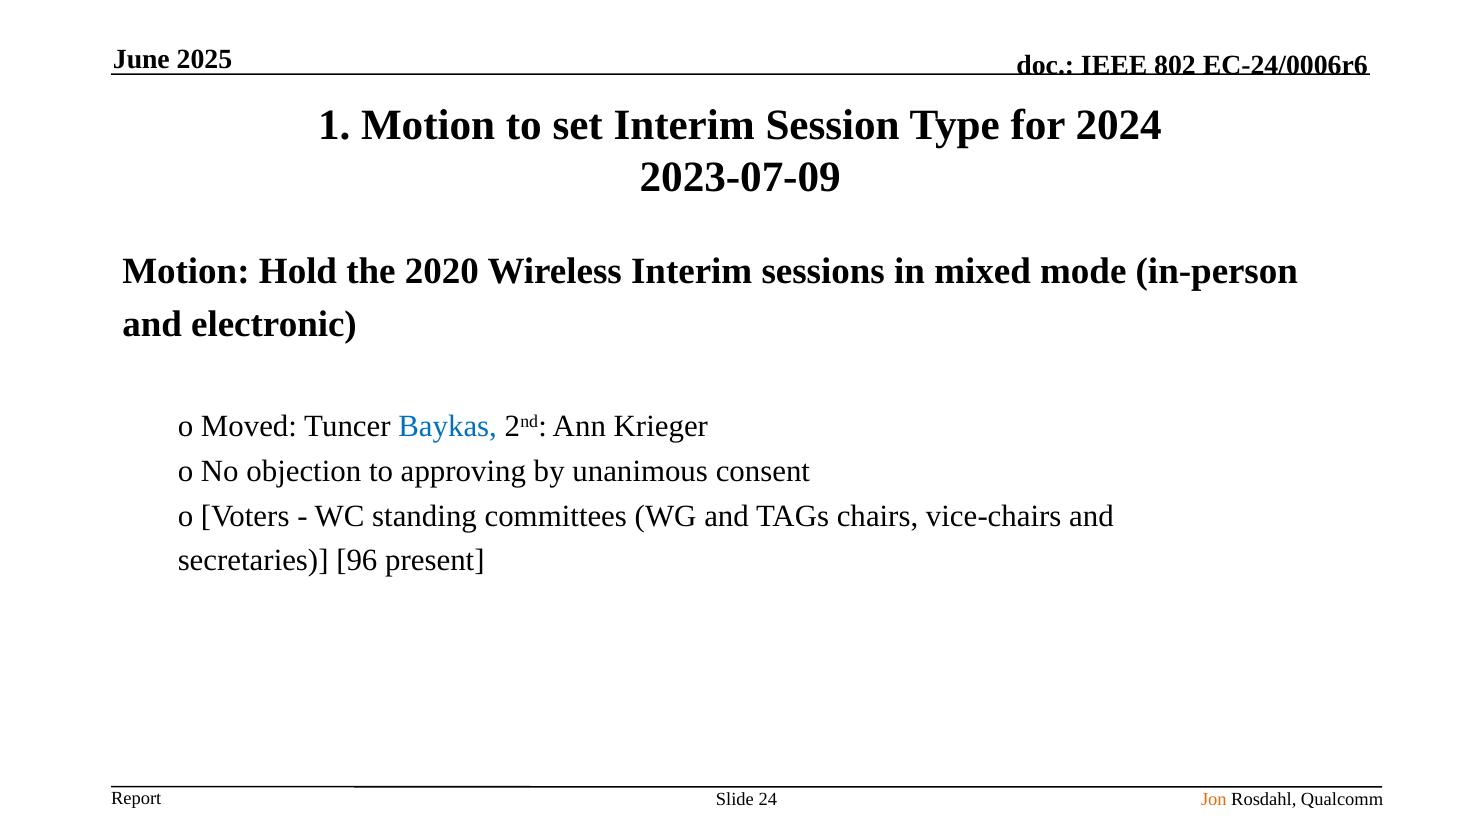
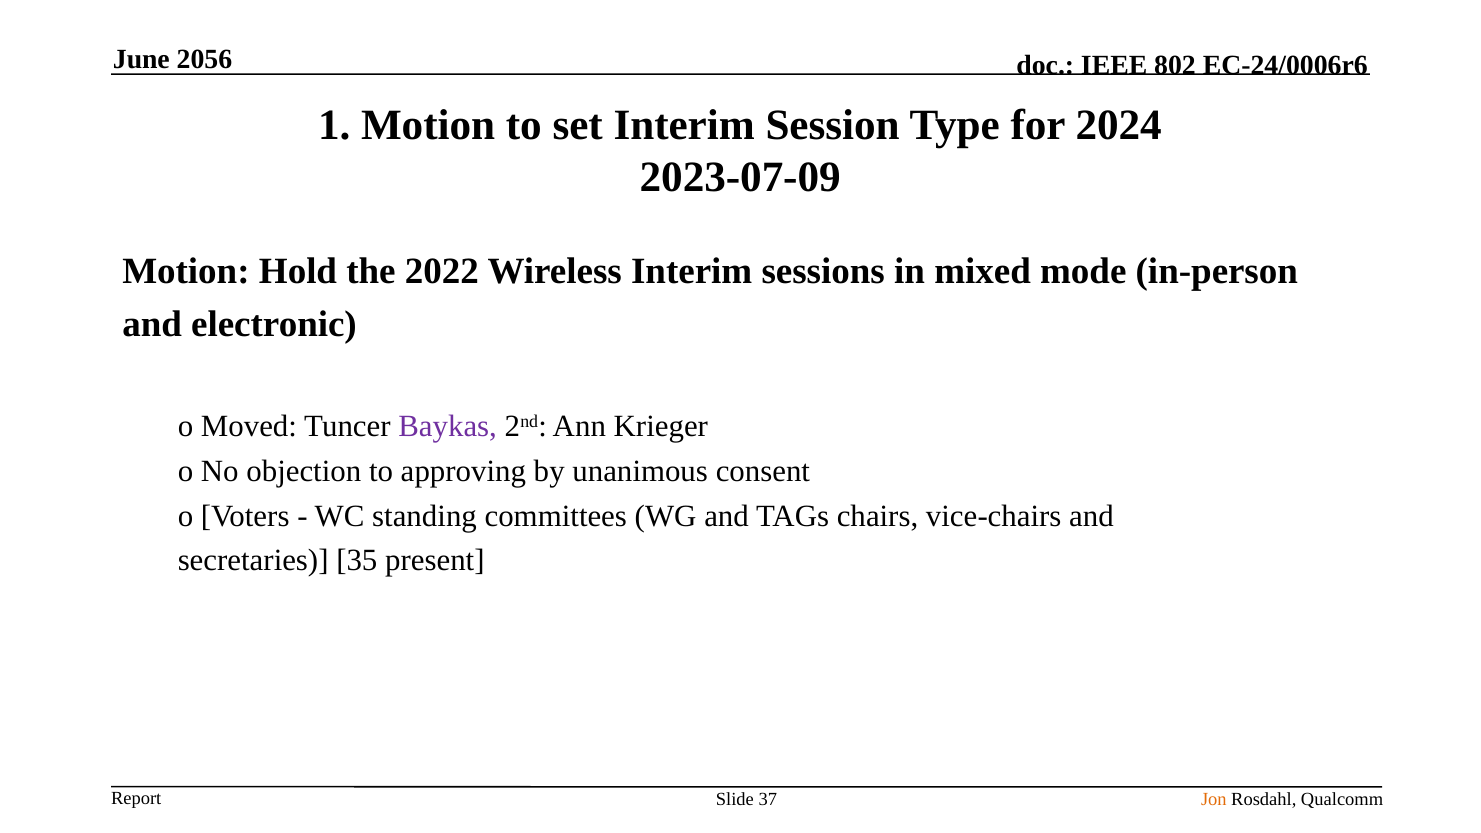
2025: 2025 -> 2056 (204, 59)
2020: 2020 -> 2022 (442, 271)
Baykas colour: blue -> purple (448, 426)
96: 96 -> 35 (357, 561)
24: 24 -> 37 (768, 799)
